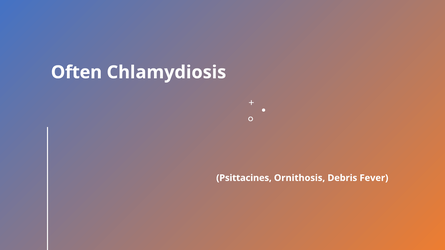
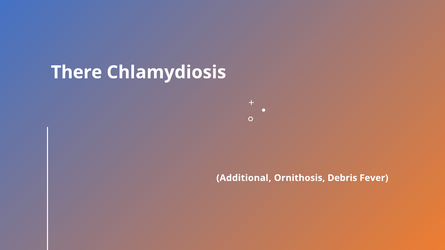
Often: Often -> There (76, 72)
Psittacines: Psittacines -> Additional (244, 178)
